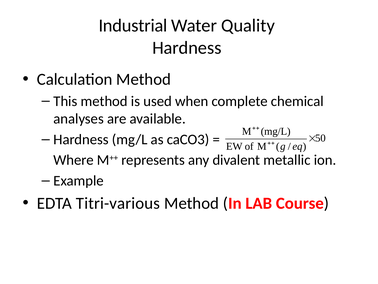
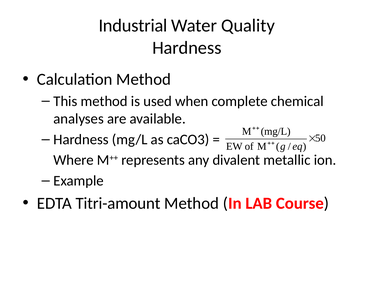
Titri-various: Titri-various -> Titri-amount (118, 203)
